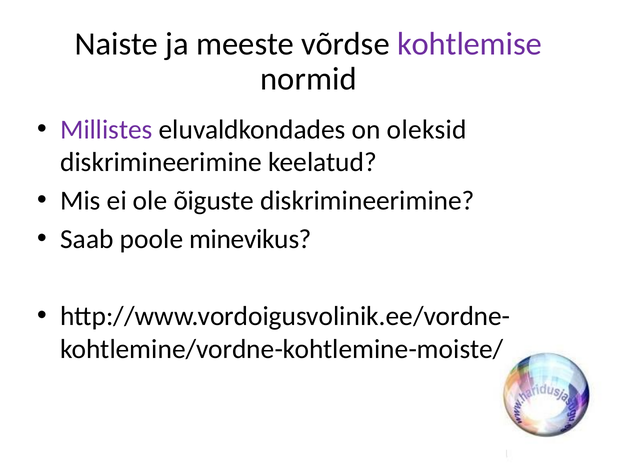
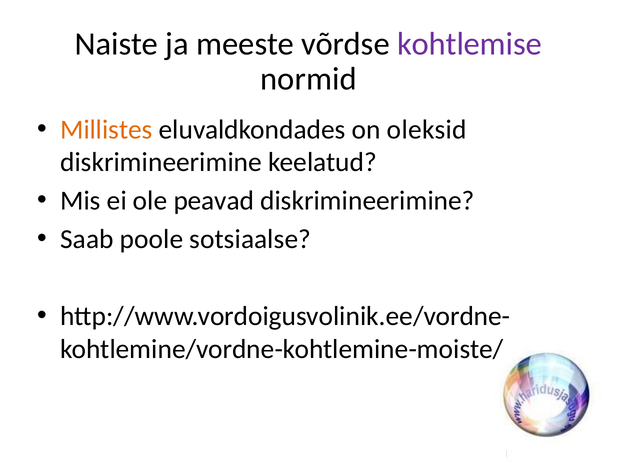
Millistes colour: purple -> orange (106, 129)
õiguste: õiguste -> peavad (214, 201)
minevikus: minevikus -> sotsiaalse (250, 239)
